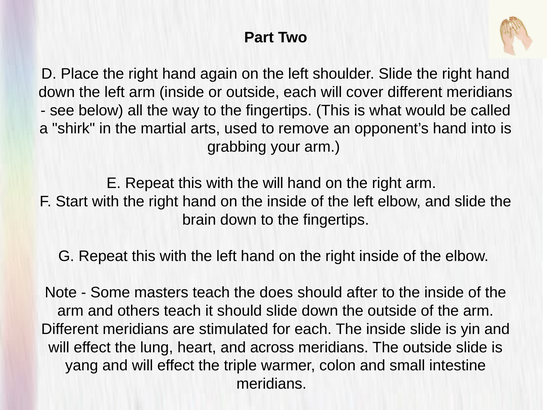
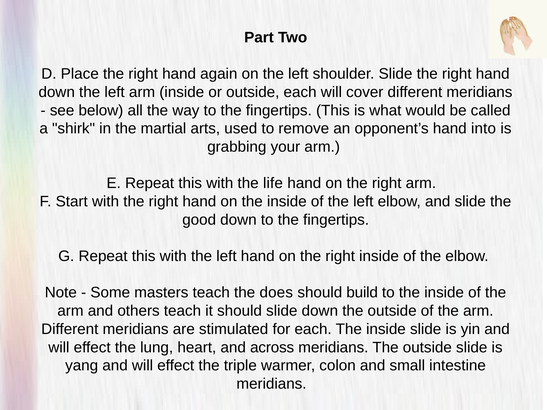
the will: will -> life (273, 183)
brain: brain -> good (199, 220)
after: after -> build (362, 293)
